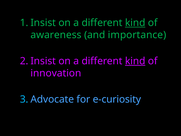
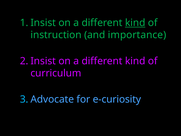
awareness: awareness -> instruction (56, 35)
kind underline: present -> none (135, 61)
innovation: innovation -> curriculum (56, 73)
